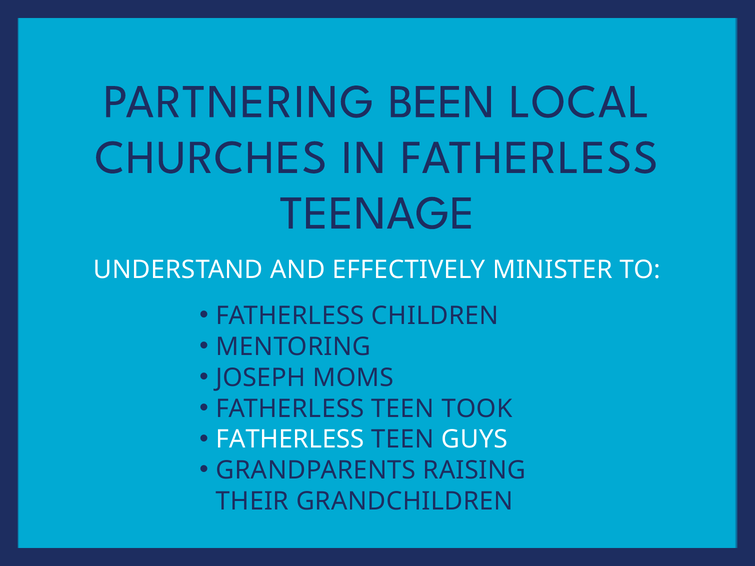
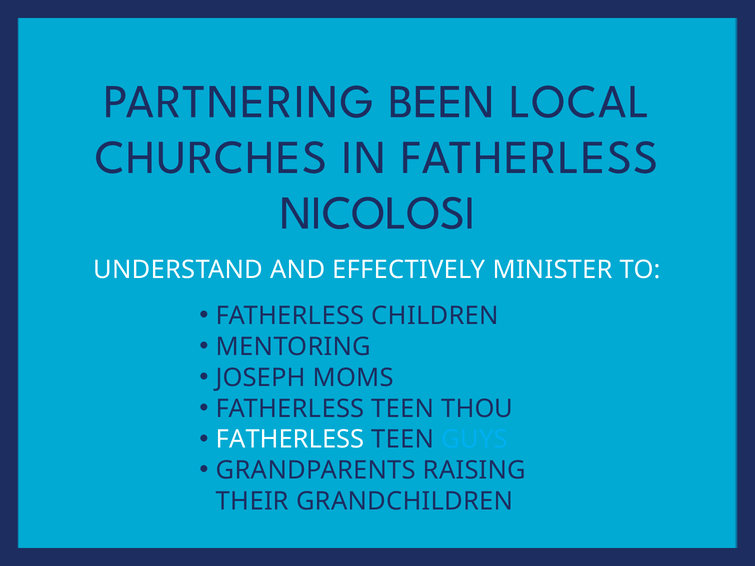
TEENAGE: TEENAGE -> NICOLOSI (378, 213)
TOOK: TOOK -> THOU (477, 409)
GUYS colour: white -> light blue (475, 440)
